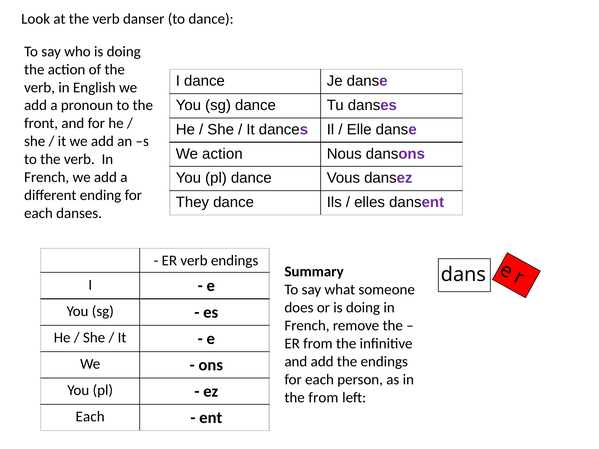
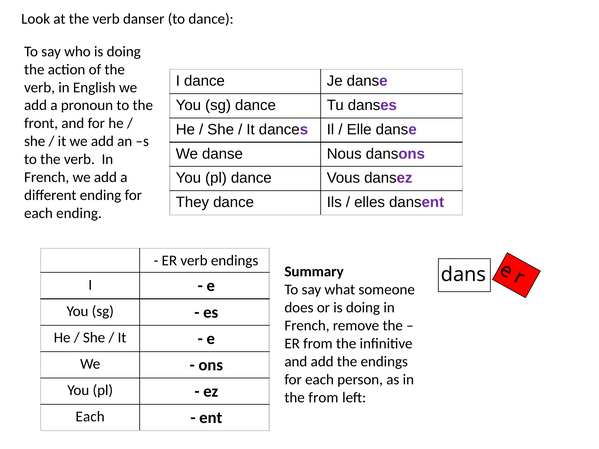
We action: action -> danse (222, 154)
each danses: danses -> ending (79, 213)
